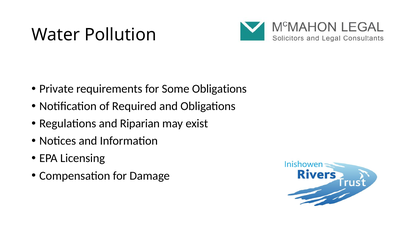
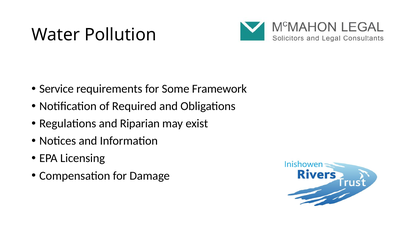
Private: Private -> Service (57, 89)
Some Obligations: Obligations -> Framework (219, 89)
